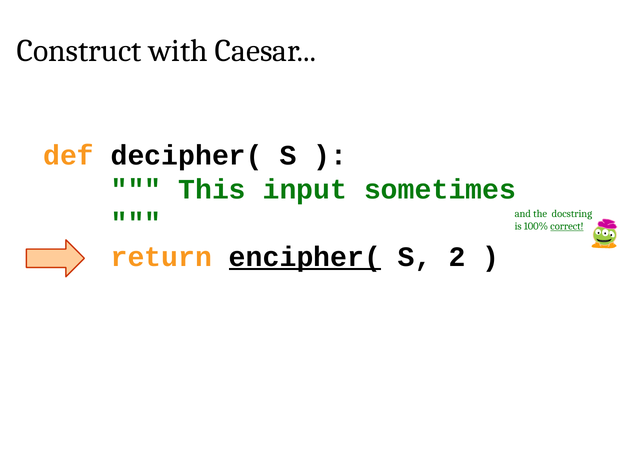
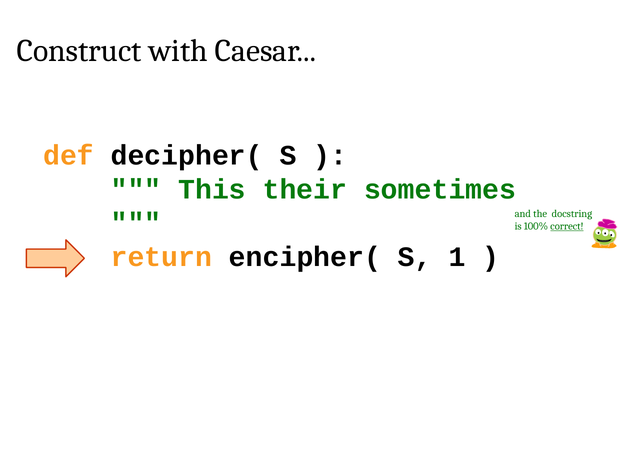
input: input -> their (305, 189)
encipher( underline: present -> none (305, 257)
2: 2 -> 1 (457, 257)
